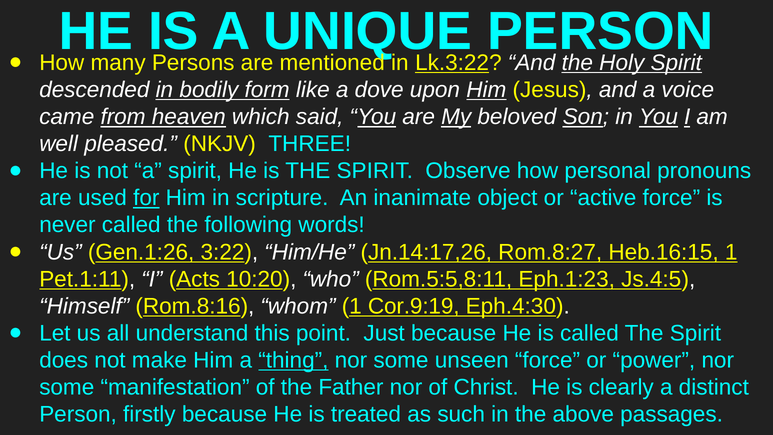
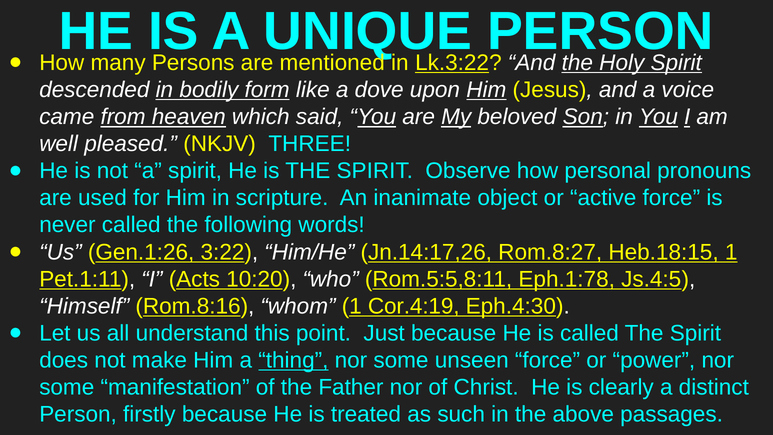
for underline: present -> none (146, 198)
Heb.16:15: Heb.16:15 -> Heb.18:15 (664, 252)
Eph.1:23: Eph.1:23 -> Eph.1:78 (567, 279)
Cor.9:19: Cor.9:19 -> Cor.4:19 (414, 306)
